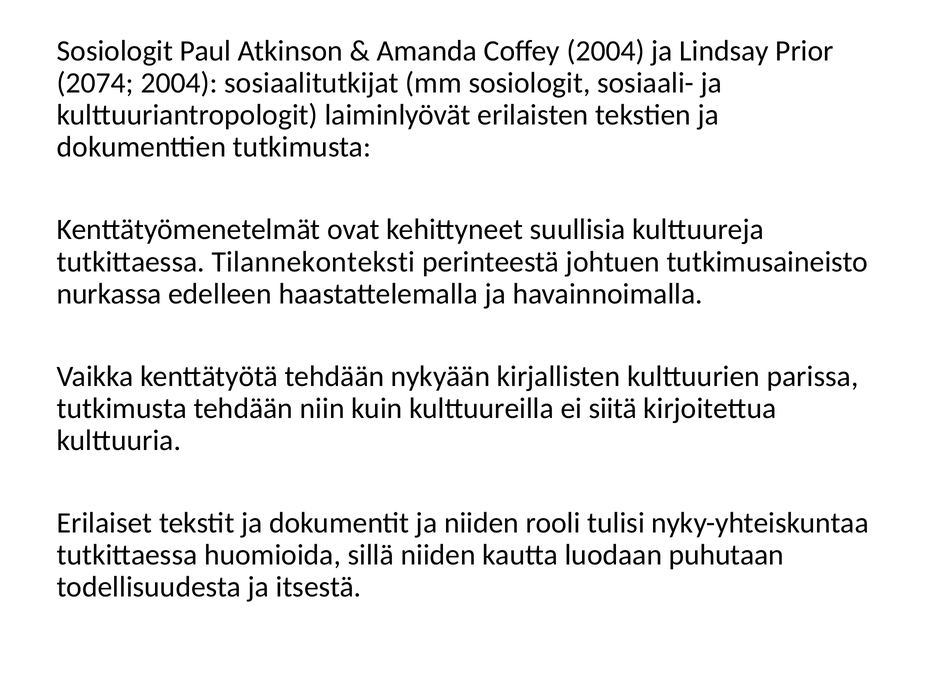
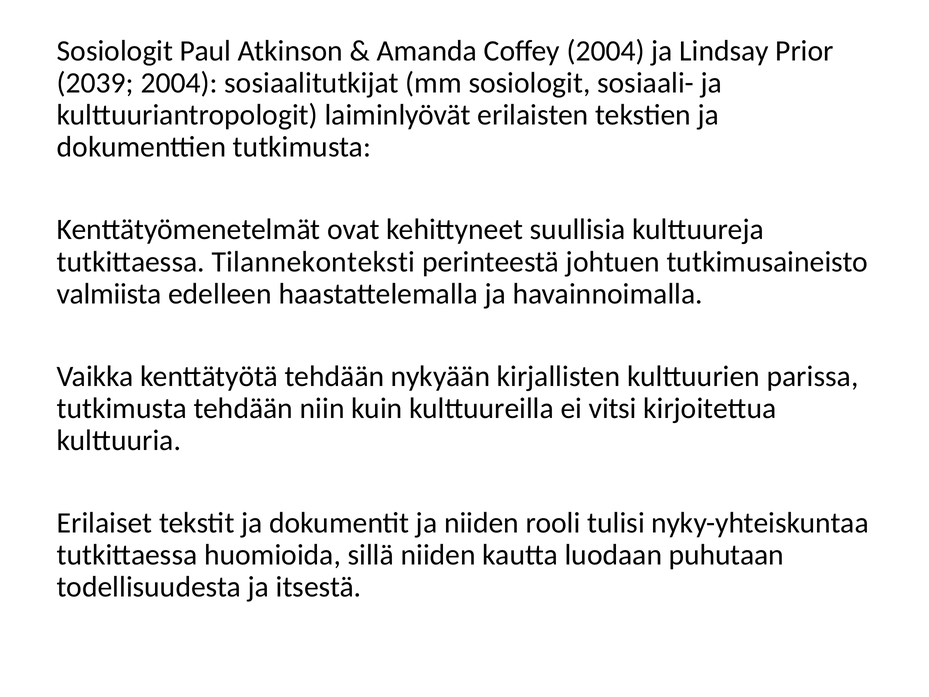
2074: 2074 -> 2039 (95, 83)
nurkassa: nurkassa -> valmiista (109, 294)
siitä: siitä -> vitsi (613, 408)
